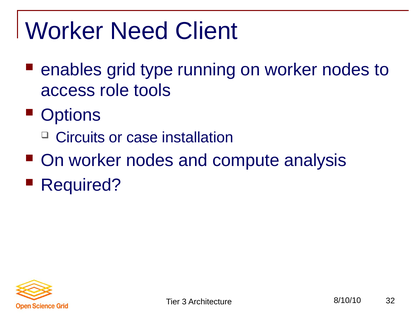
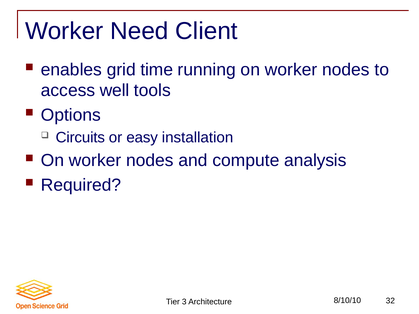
type: type -> time (157, 70)
role: role -> well (115, 91)
case: case -> easy (142, 137)
